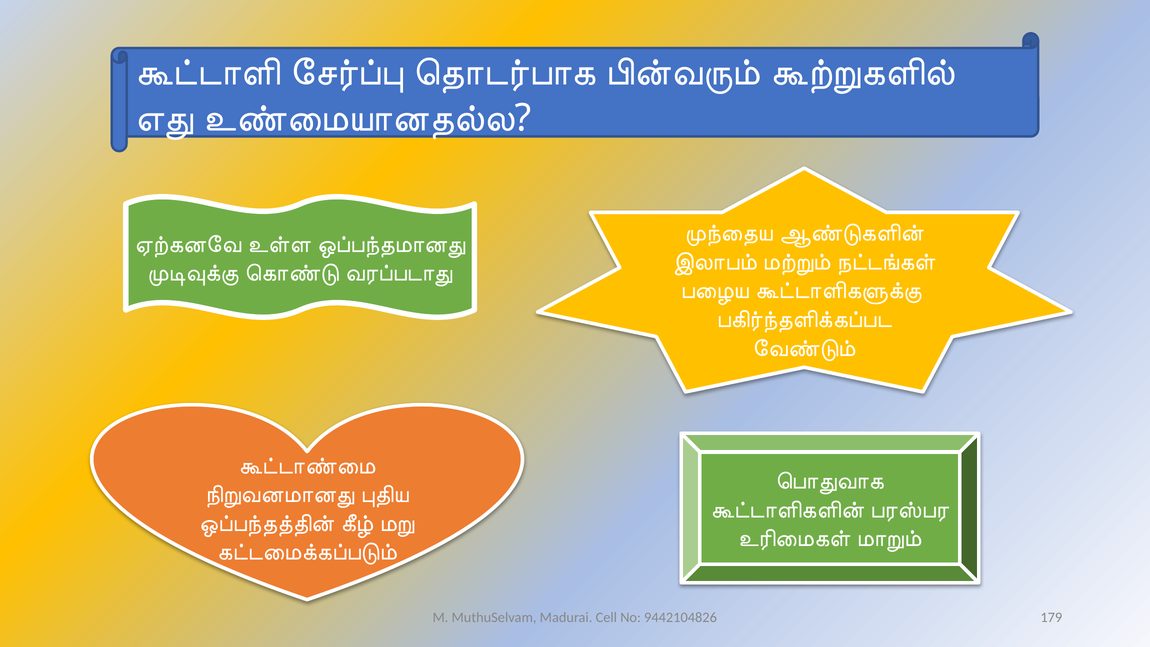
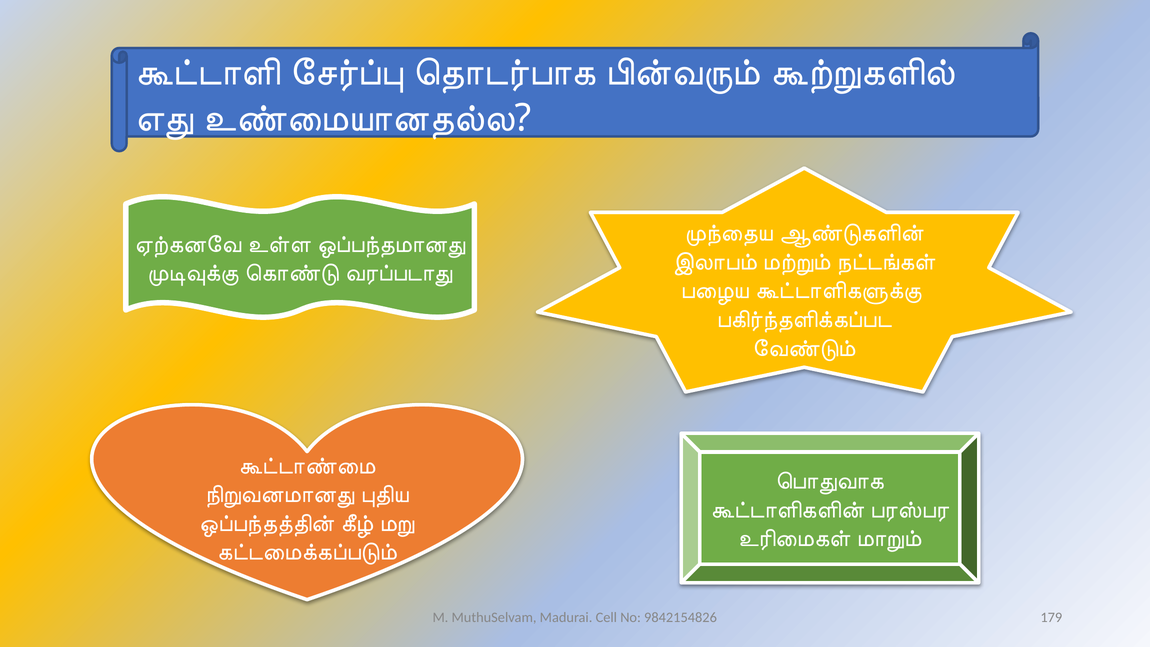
9442104826: 9442104826 -> 9842154826 (681, 618)
